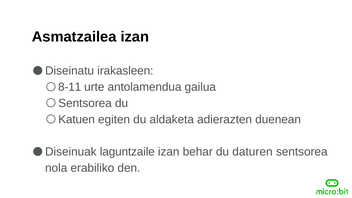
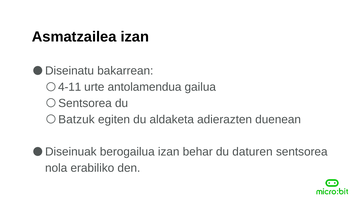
irakasleen: irakasleen -> bakarrean (125, 71)
8-11: 8-11 -> 4-11 (70, 87)
Katuen: Katuen -> Batzuk (76, 119)
laguntzaile: laguntzaile -> berogailua (127, 152)
